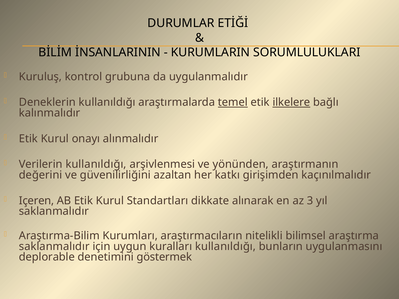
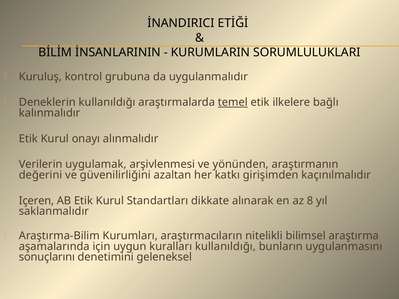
DURUMLAR: DURUMLAR -> İNANDIRICI (181, 23)
ilkelere underline: present -> none (291, 102)
Verilerin kullanıldığı: kullanıldığı -> uygulamak (96, 164)
3: 3 -> 8 (310, 201)
saklanmalıdır: saklanmalıdır -> aşamalarında (54, 247)
deplorable: deplorable -> sonuçlarını (47, 257)
göstermek: göstermek -> geleneksel (164, 257)
